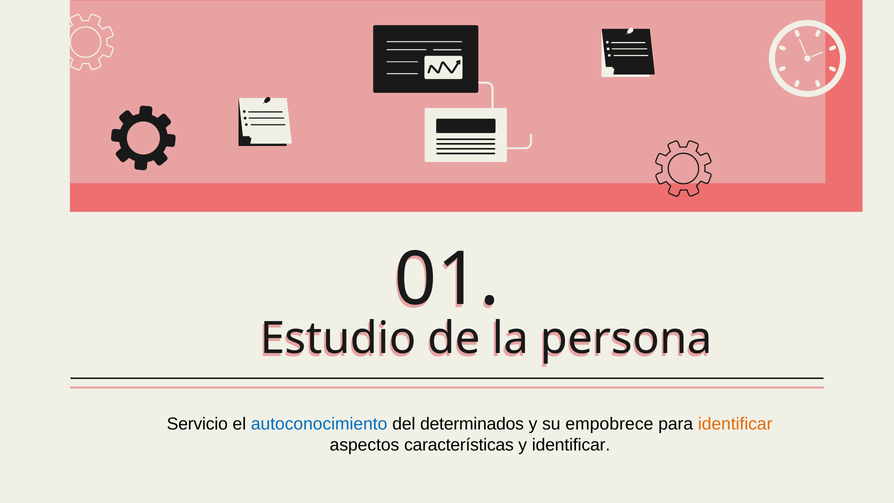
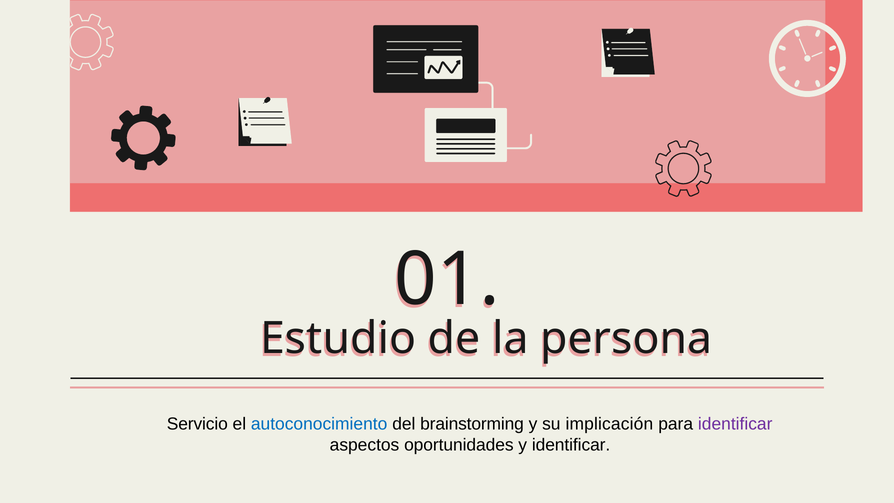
determinados: determinados -> brainstorming (472, 424)
empobrece: empobrece -> implicación (609, 424)
identificar colour: orange -> purple (735, 424)
características: características -> oportunidades (459, 445)
